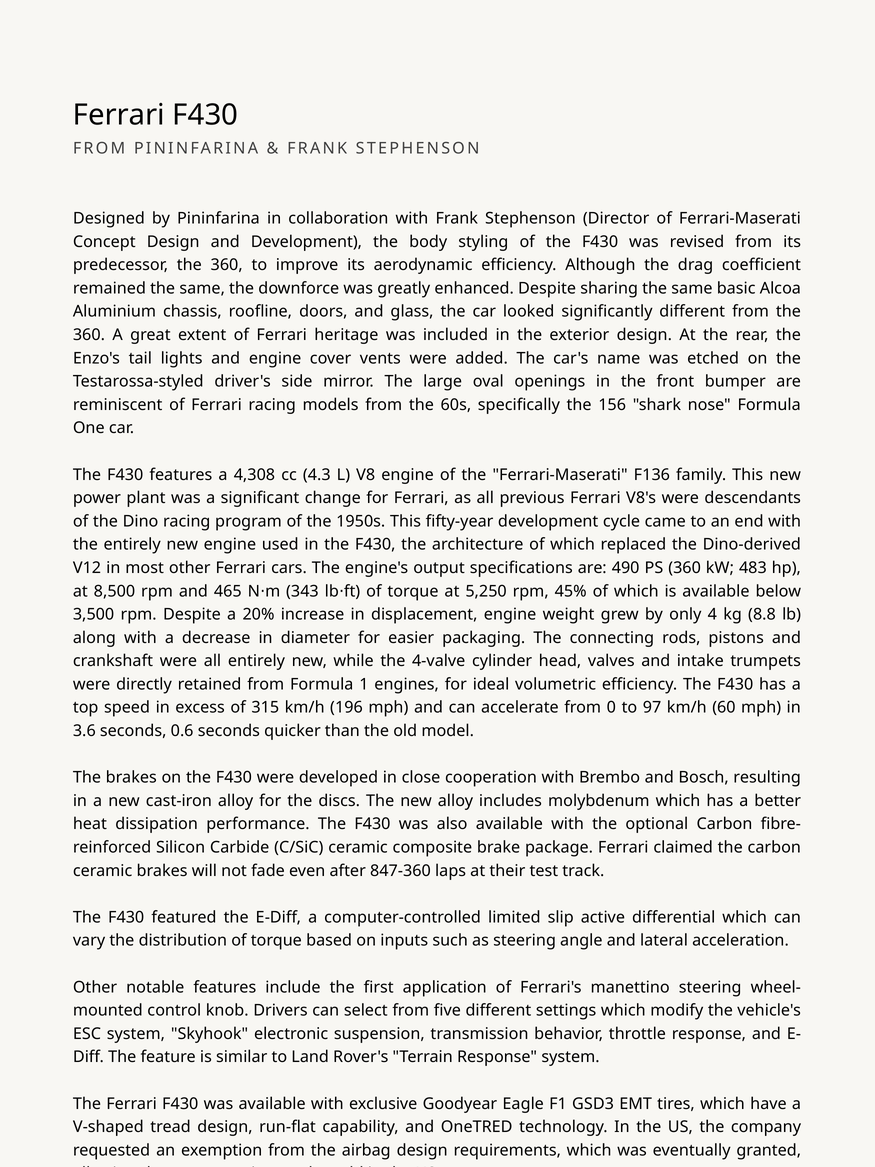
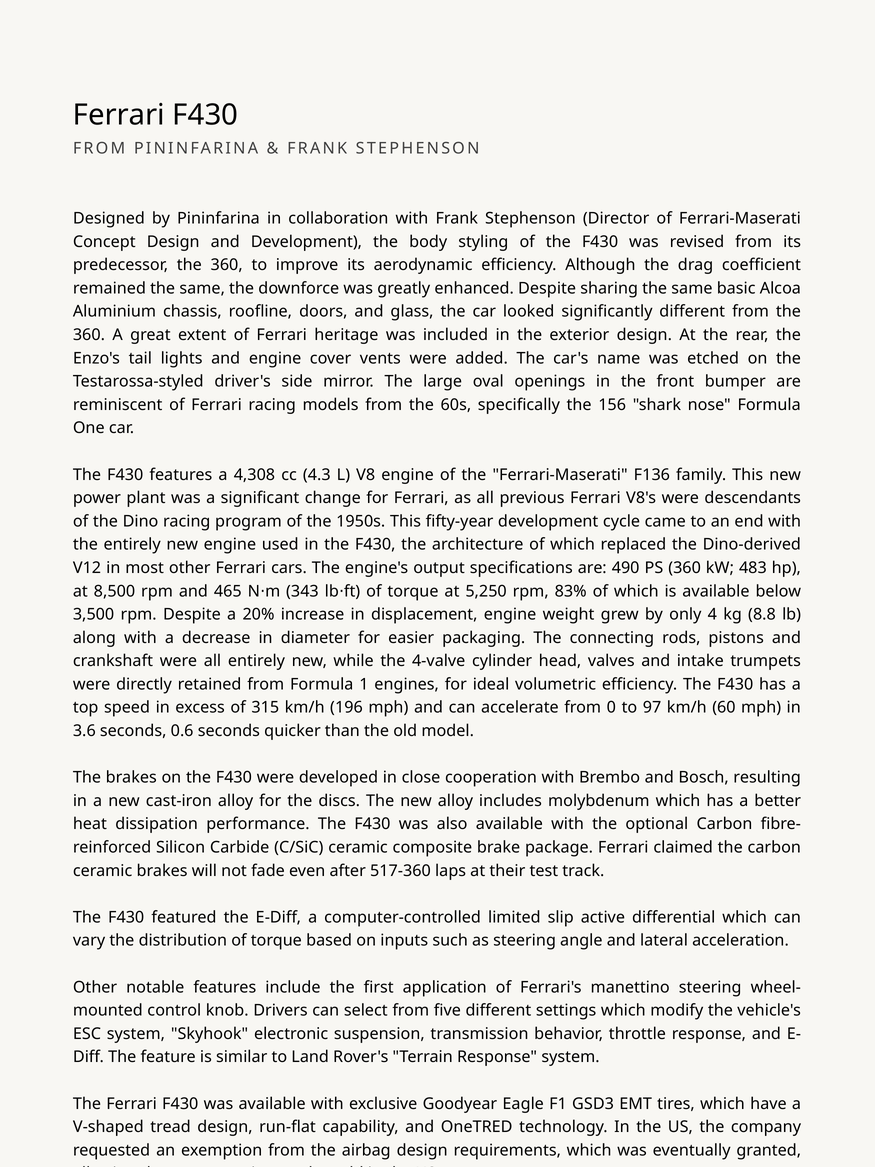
45%: 45% -> 83% (571, 591)
847-360: 847-360 -> 517-360 (400, 870)
